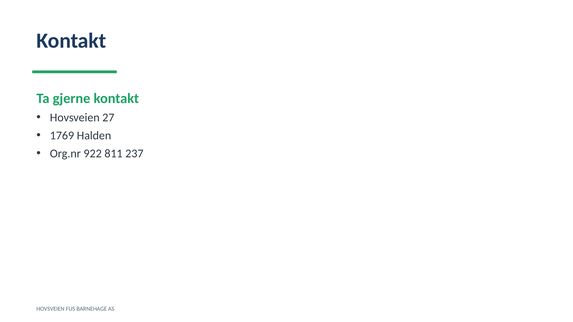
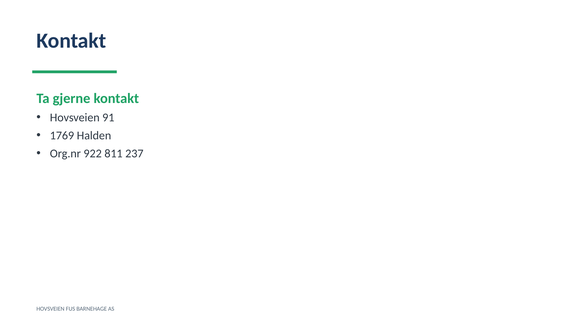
27: 27 -> 91 (108, 118)
